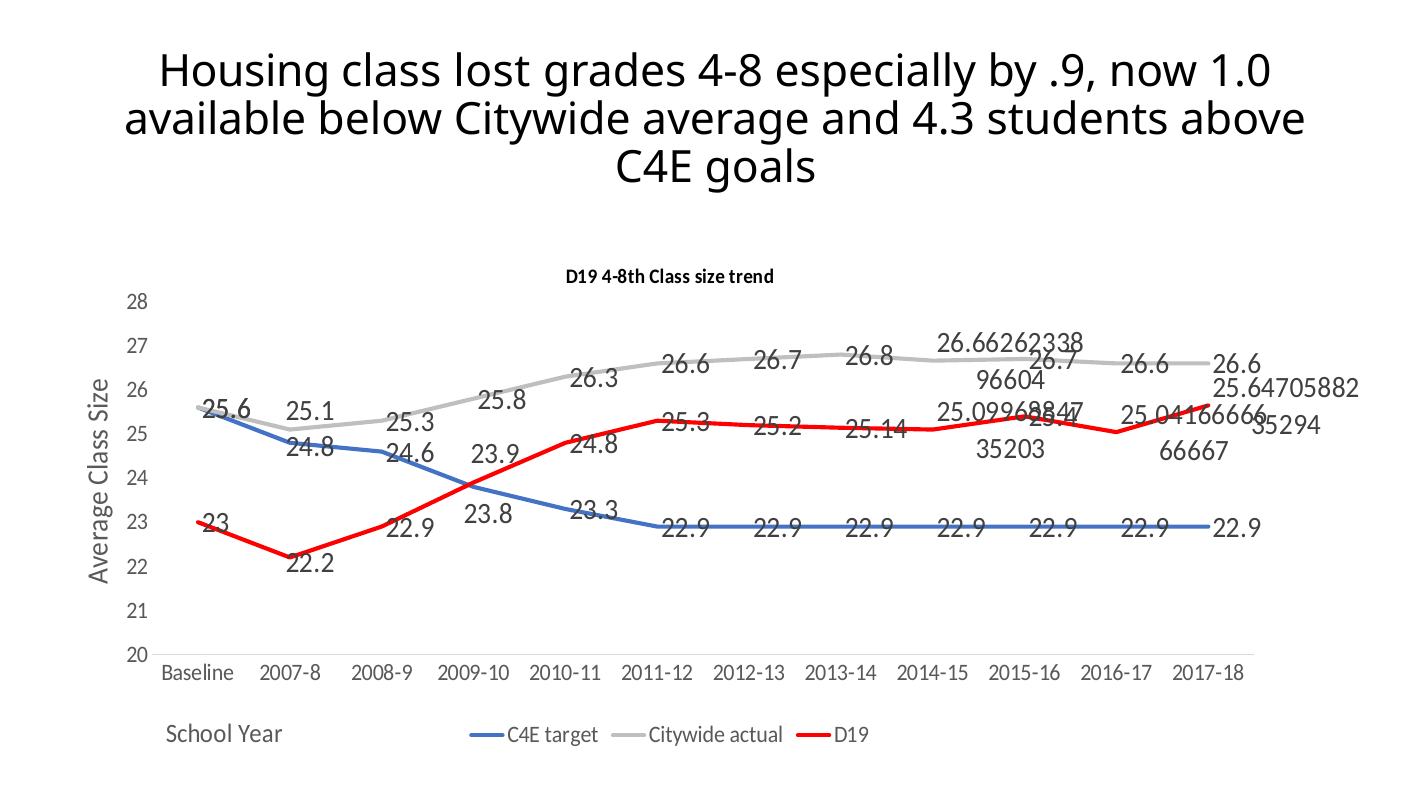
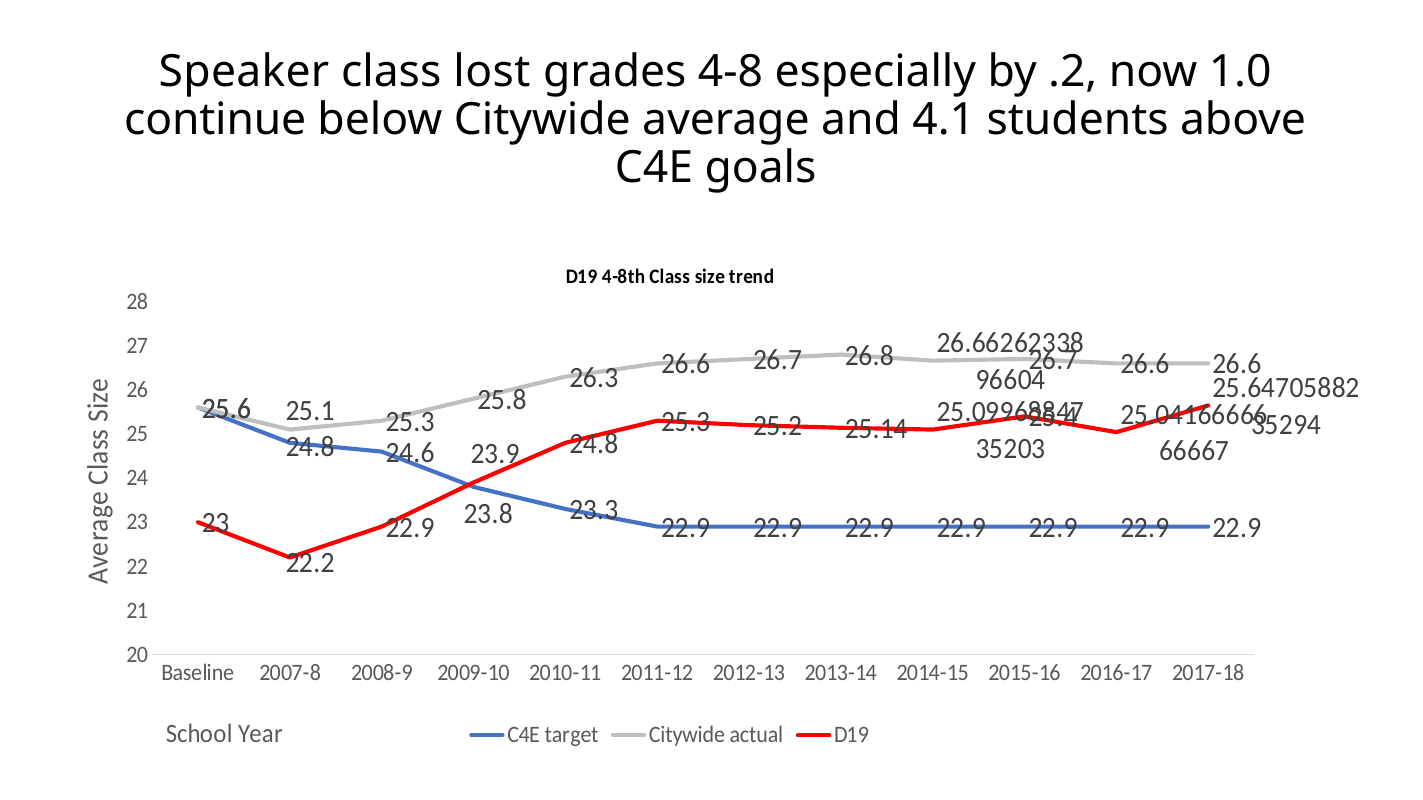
Housing: Housing -> Speaker (244, 72)
.9: .9 -> .2 (1073, 72)
available: available -> continue (215, 120)
4.3: 4.3 -> 4.1 (944, 120)
